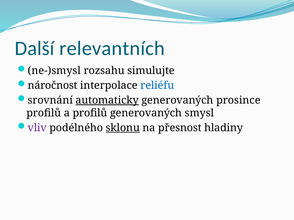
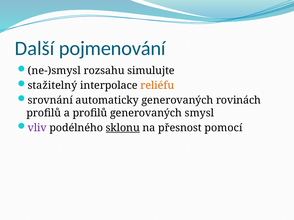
relevantních: relevantních -> pojmenování (112, 49)
náročnost: náročnost -> stažitelný (52, 86)
reliéfu colour: blue -> orange (157, 86)
automaticky underline: present -> none (107, 100)
prosince: prosince -> rovinách (238, 100)
hladiny: hladiny -> pomocí (224, 128)
